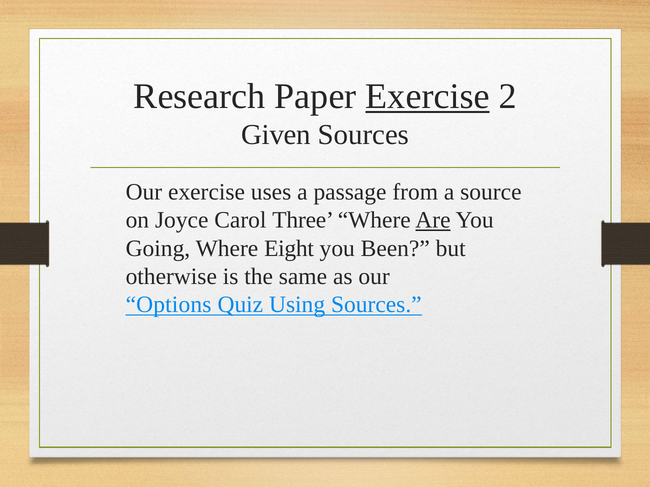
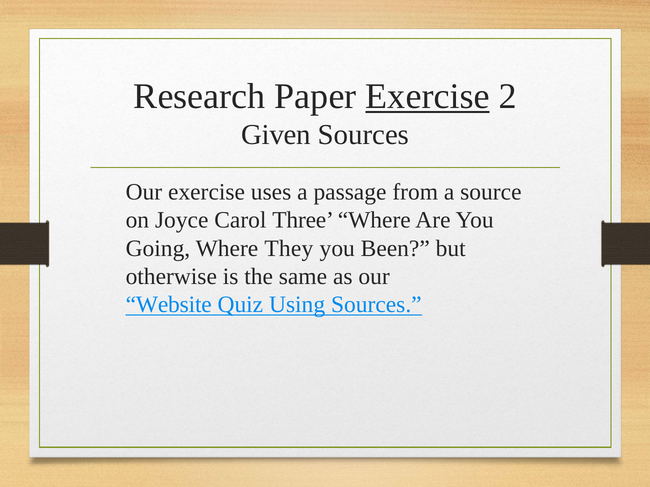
Are underline: present -> none (433, 220)
Eight: Eight -> They (289, 249)
Options: Options -> Website (169, 305)
